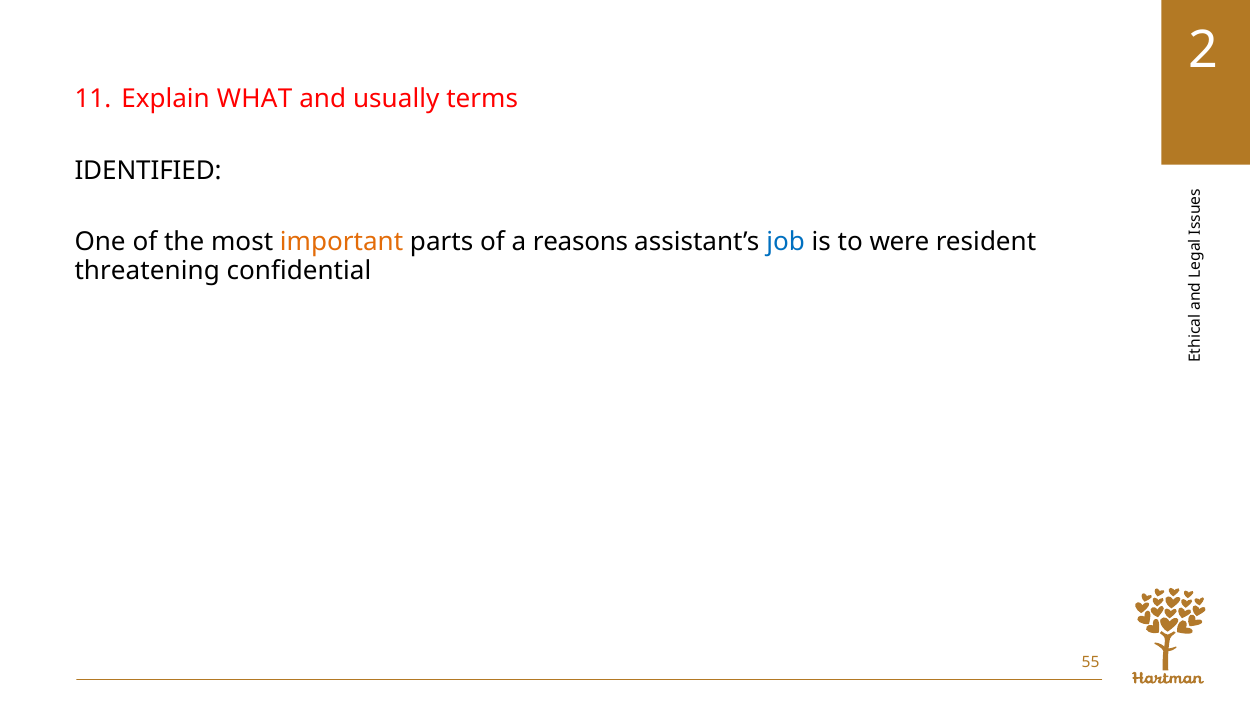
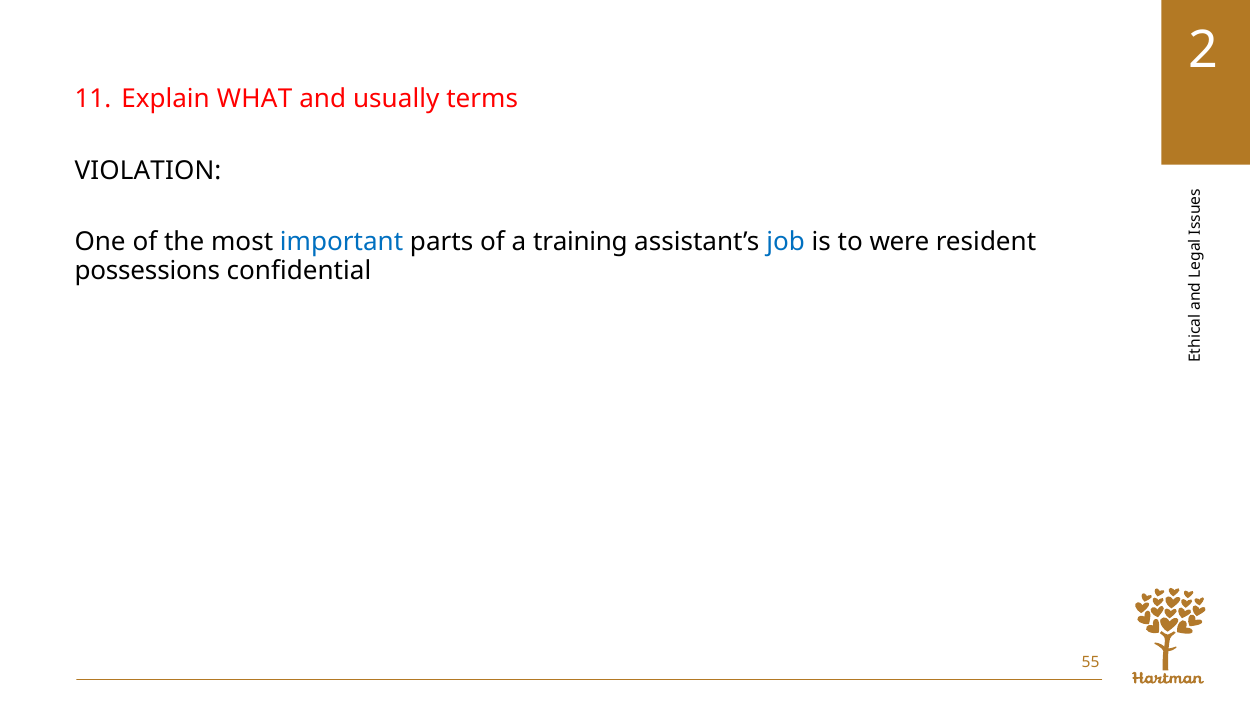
IDENTIFIED: IDENTIFIED -> VIOLATION (148, 170)
important colour: orange -> blue (342, 242)
reasons: reasons -> training (580, 242)
threatening: threatening -> possessions (147, 271)
